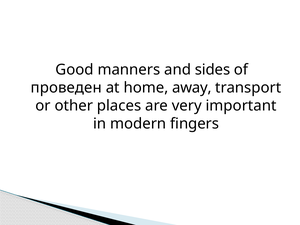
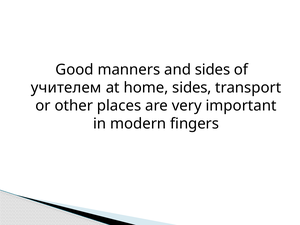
проведен: проведен -> учителем (66, 88)
home away: away -> sides (192, 88)
